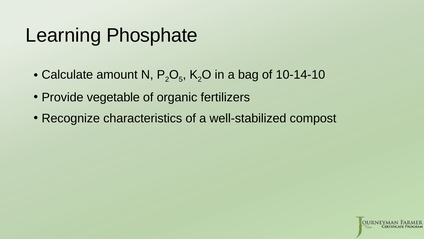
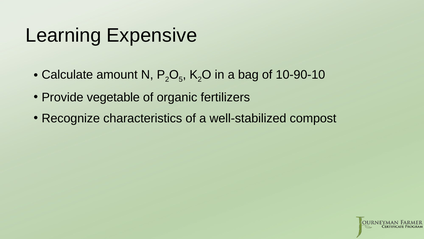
Phosphate: Phosphate -> Expensive (152, 35)
10-14-10: 10-14-10 -> 10-90-10 (300, 75)
